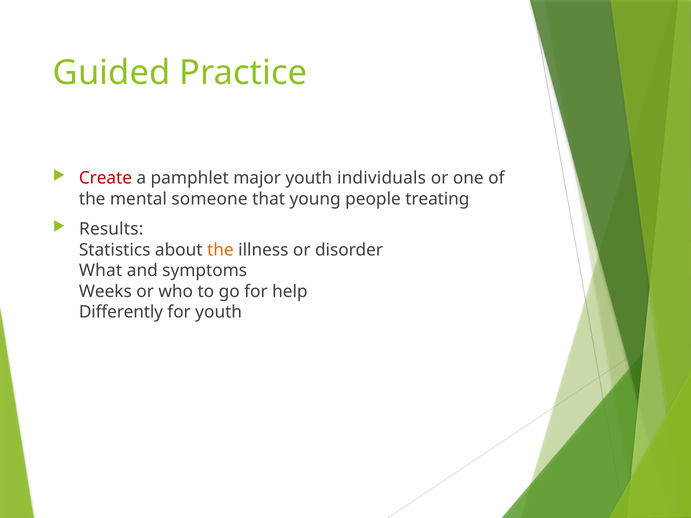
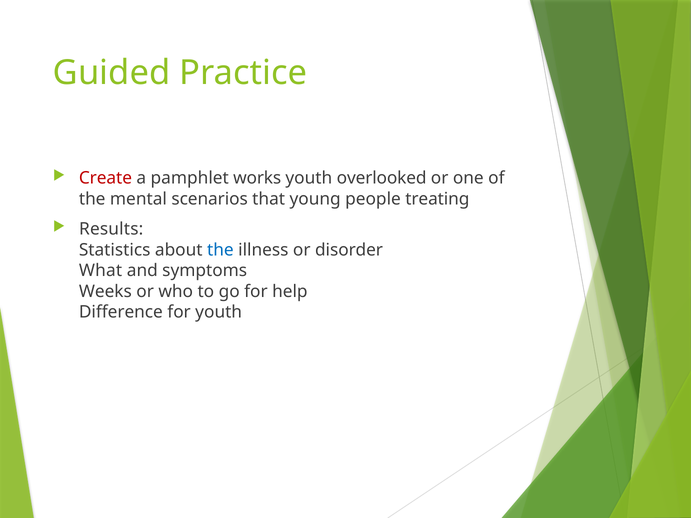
major: major -> works (257, 178)
individuals: individuals -> overlooked (382, 178)
someone: someone -> scenarios (210, 199)
the colour: orange -> blue (220, 250)
Differently: Differently -> Difference (121, 312)
